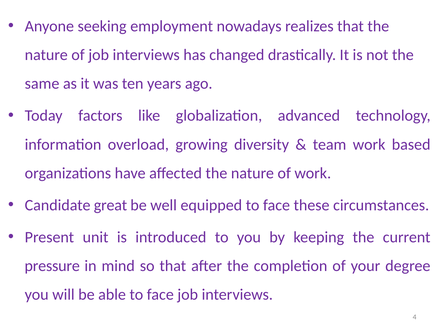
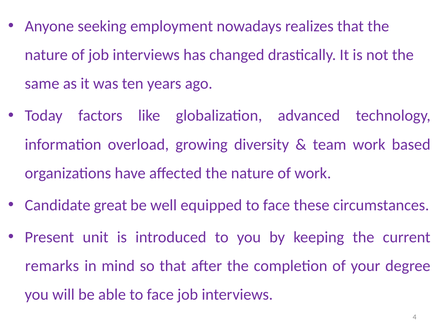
pressure: pressure -> remarks (52, 266)
